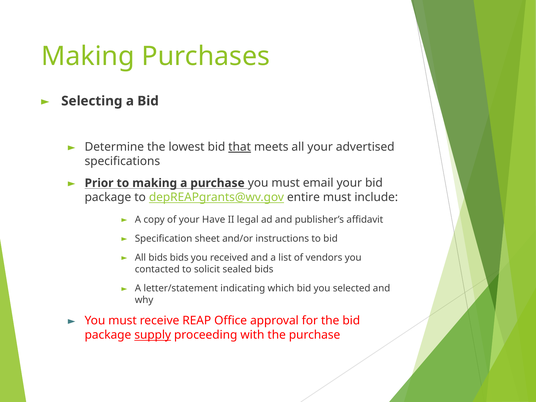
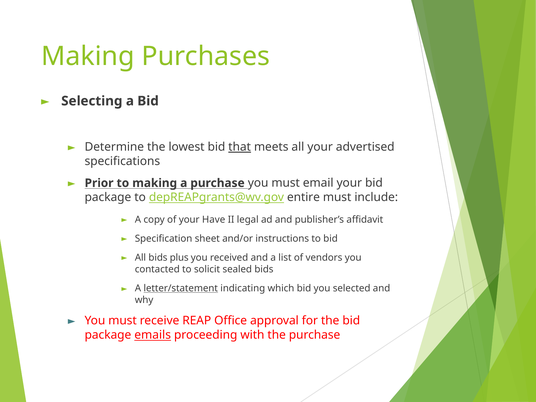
bids bids: bids -> plus (179, 258)
letter/statement underline: none -> present (181, 288)
supply: supply -> emails (153, 335)
